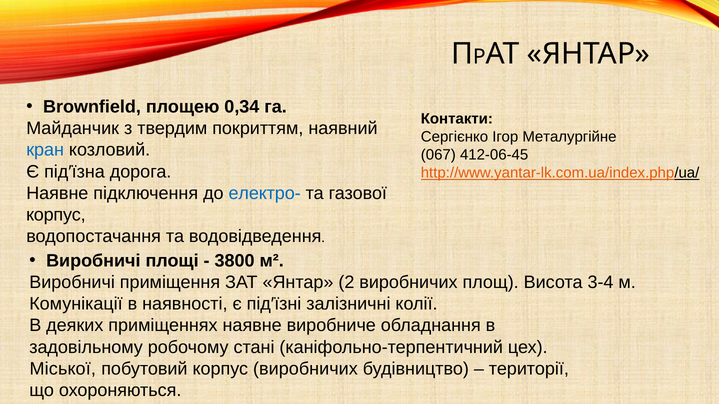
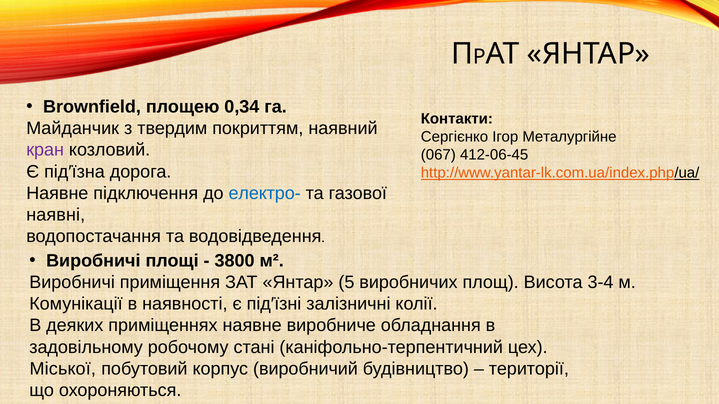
кран colour: blue -> purple (45, 150)
корпус: корпус -> наявні (56, 215)
2: 2 -> 5 (346, 283)
корпус виробничих: виробничих -> виробничий (305, 369)
